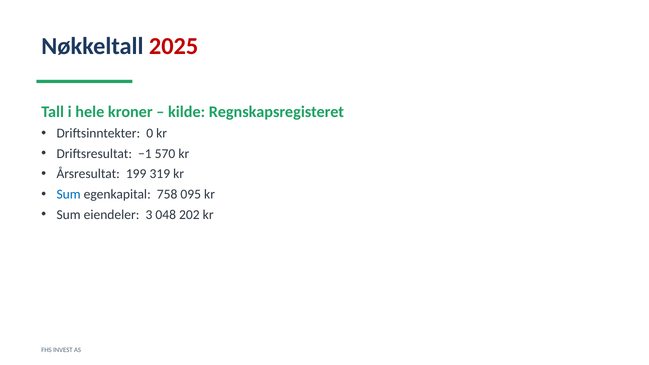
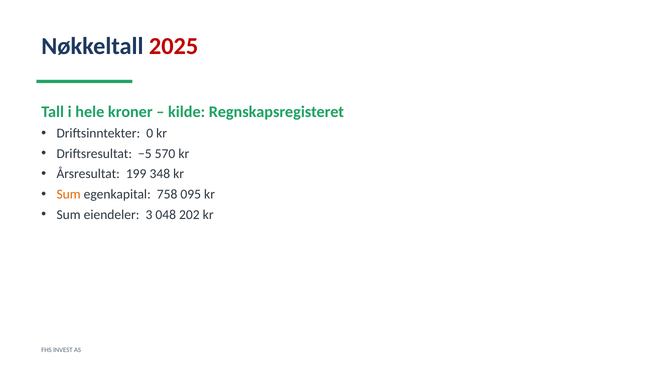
−1: −1 -> −5 (145, 154)
319: 319 -> 348 (160, 174)
Sum colour: blue -> orange (69, 194)
